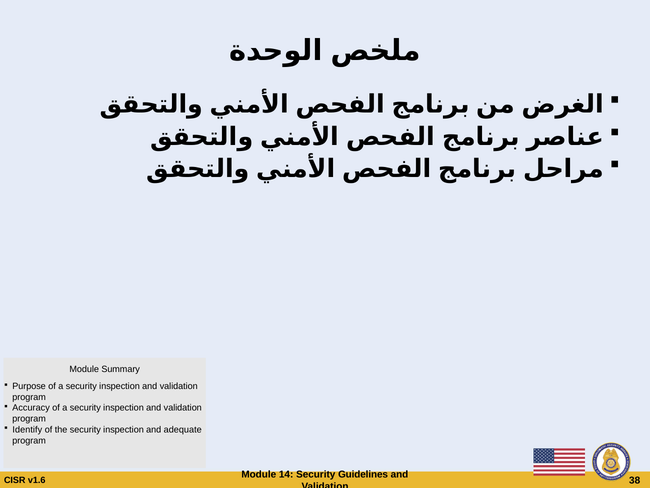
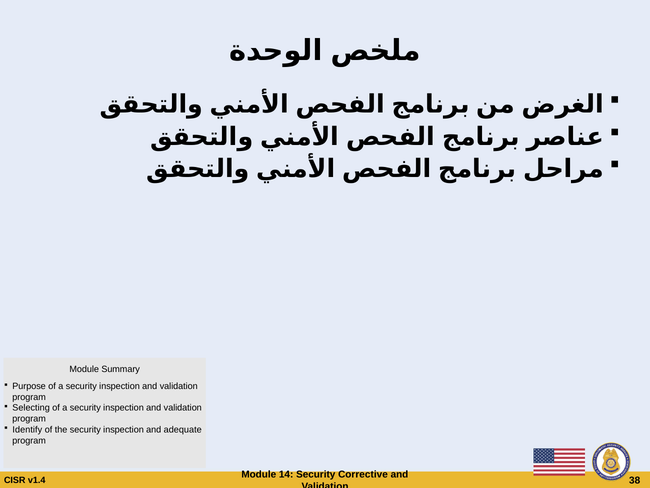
Accuracy: Accuracy -> Selecting (31, 408)
Guidelines: Guidelines -> Corrective (363, 474)
v1.6: v1.6 -> v1.4 (37, 480)
